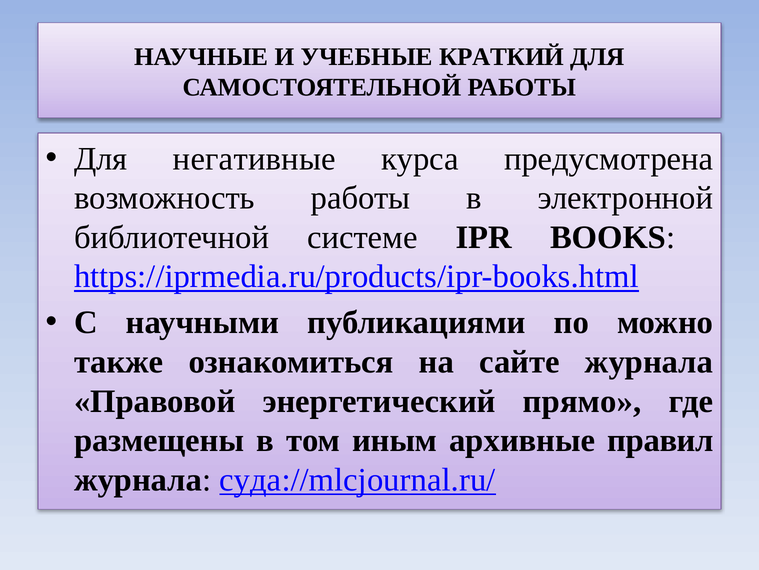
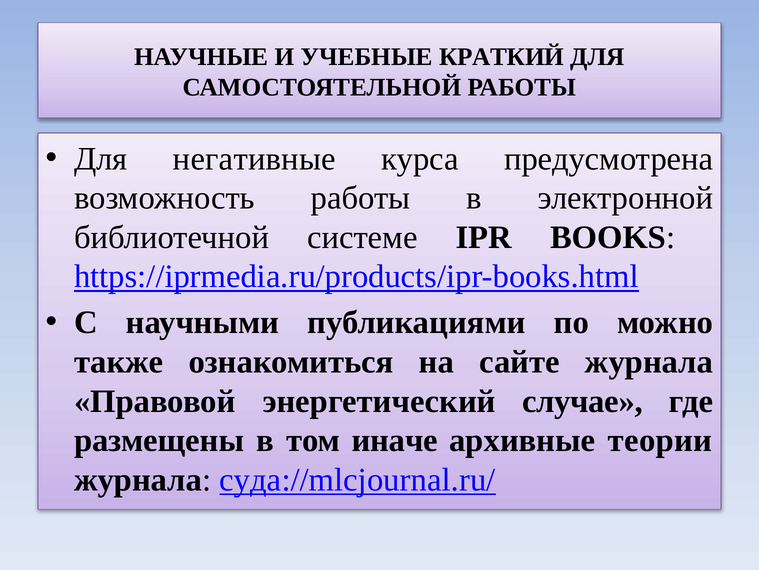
прямо: прямо -> случае (582, 401)
иным: иным -> иначе (395, 440)
правил: правил -> теории (660, 440)
